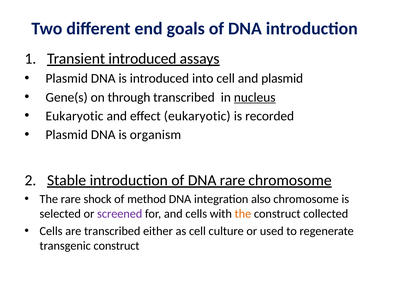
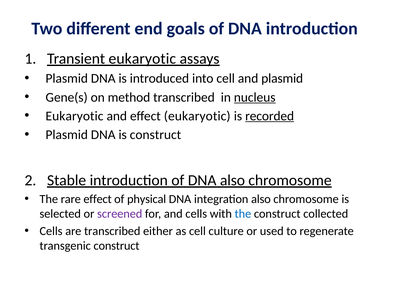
Transient introduced: introduced -> eukaryotic (142, 59)
through: through -> method (129, 97)
recorded underline: none -> present (270, 116)
is organism: organism -> construct (155, 135)
DNA rare: rare -> also (232, 180)
rare shock: shock -> effect (98, 199)
method: method -> physical (147, 199)
the colour: orange -> blue (243, 214)
